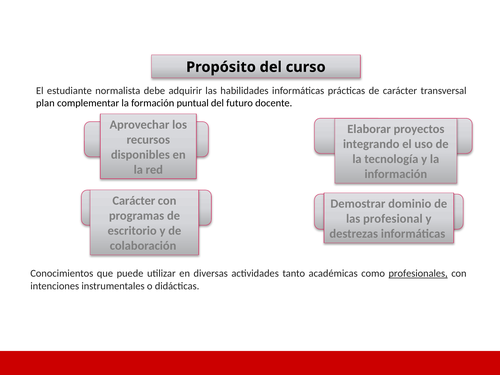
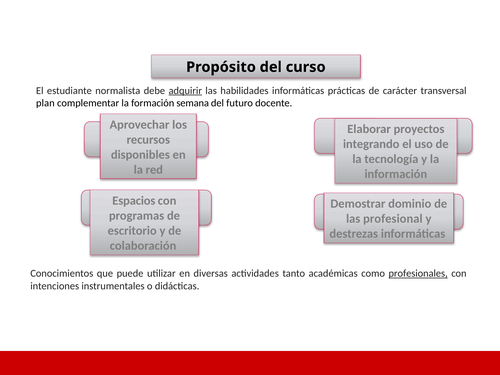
adquirir underline: none -> present (185, 91)
puntual: puntual -> semana (193, 103)
Carácter: Carácter -> Espacios (134, 201)
